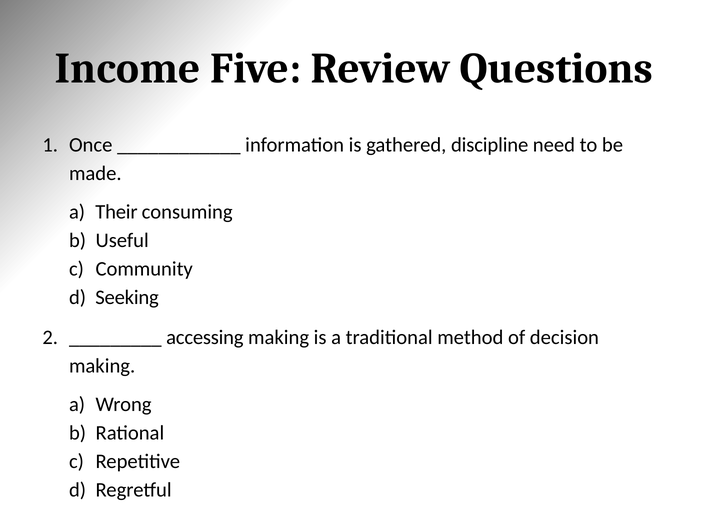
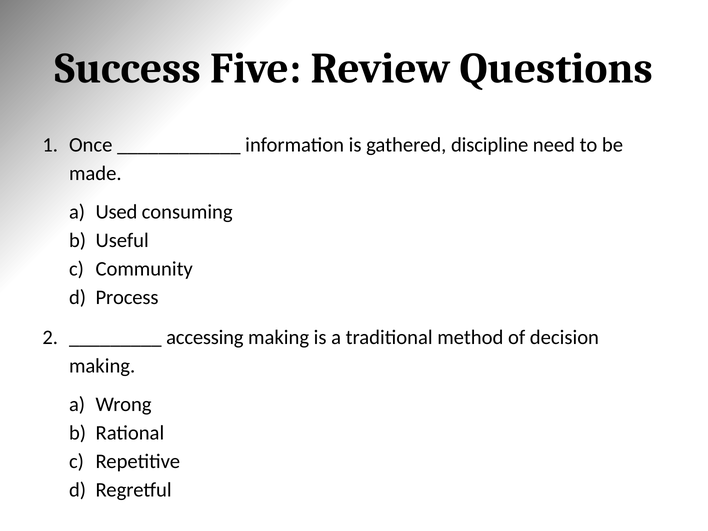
Income: Income -> Success (128, 69)
Their: Their -> Used (116, 212)
Seeking: Seeking -> Process (127, 297)
